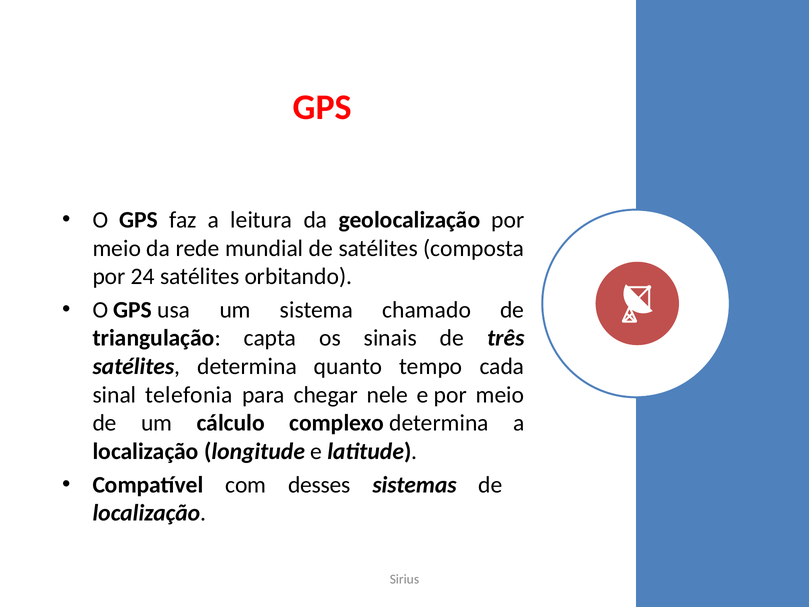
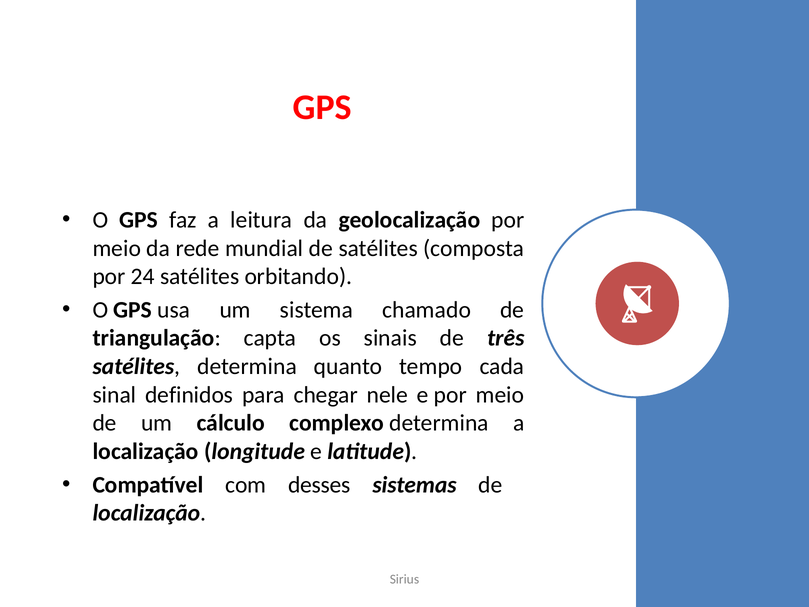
telefonia: telefonia -> definidos (189, 395)
